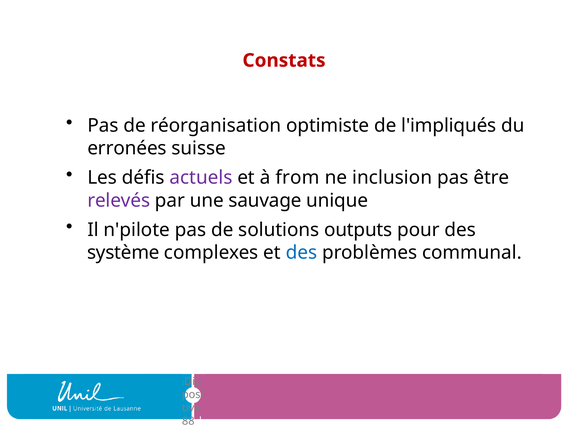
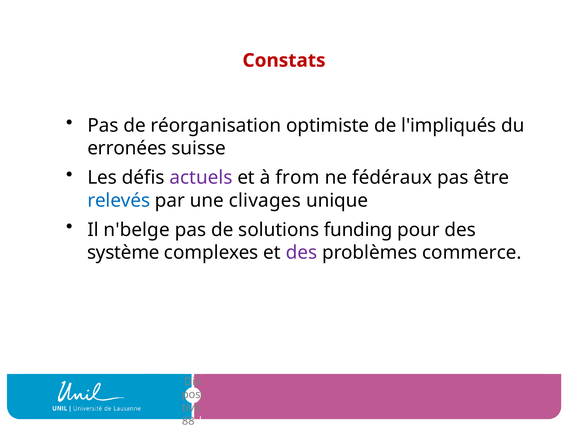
inclusion: inclusion -> fédéraux (392, 178)
relevés colour: purple -> blue (119, 200)
sauvage: sauvage -> clivages (265, 200)
n'pilote: n'pilote -> n'belge (137, 230)
outputs: outputs -> funding (358, 230)
des colour: blue -> purple (301, 253)
communal: communal -> commerce (472, 253)
